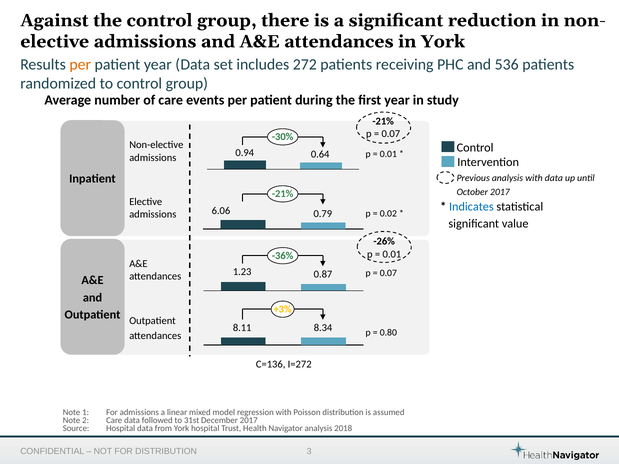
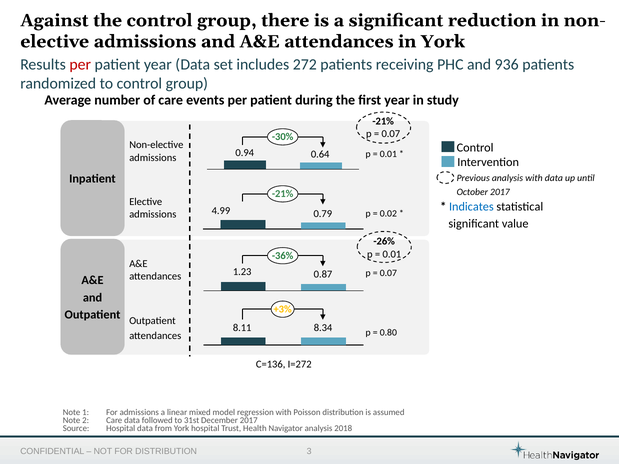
per colour: orange -> red (80, 65)
536: 536 -> 936 (507, 65)
6.06: 6.06 -> 4.99 (221, 211)
